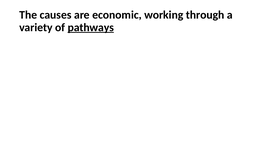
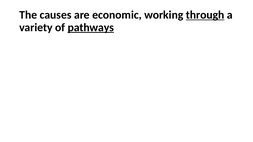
through underline: none -> present (205, 15)
